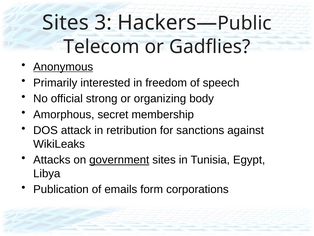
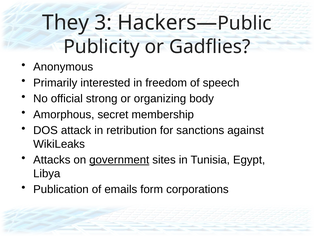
Sites: Sites -> They (66, 23)
Telecom: Telecom -> Publicity (101, 47)
Anonymous underline: present -> none (63, 67)
